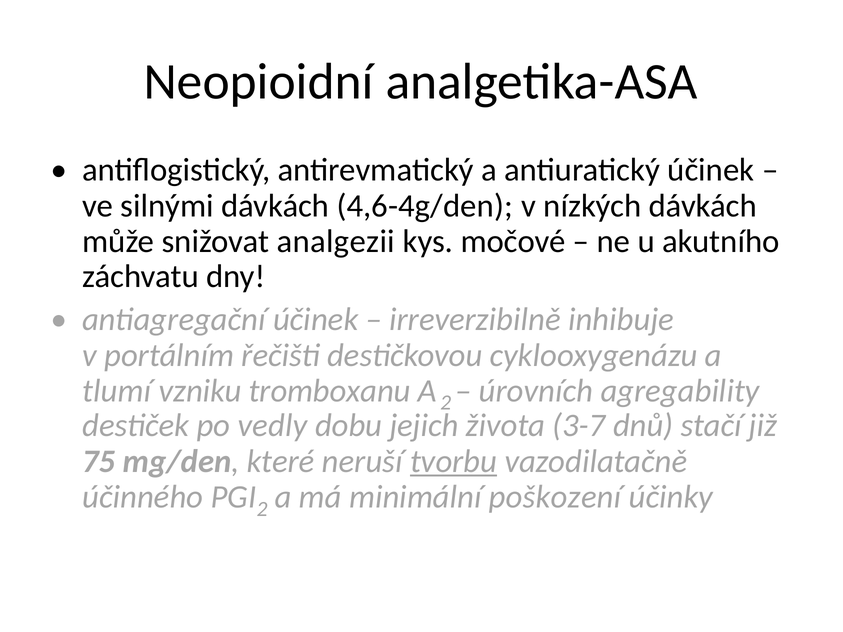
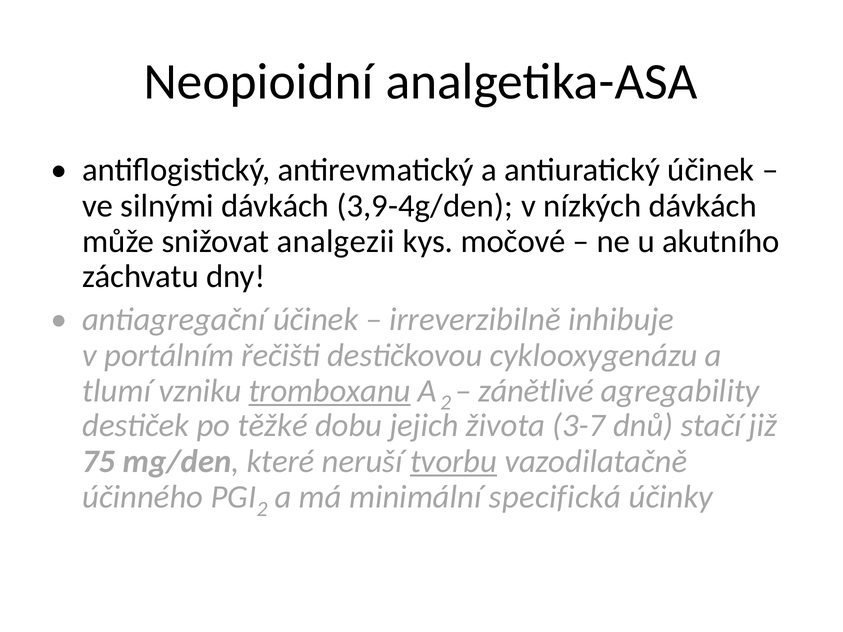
4,6-4g/den: 4,6-4g/den -> 3,9-4g/den (425, 206)
tromboxanu underline: none -> present (330, 391)
úrovních: úrovních -> zánětlivé (536, 391)
vedly: vedly -> těžké (273, 426)
poškození: poškození -> specifická (555, 497)
